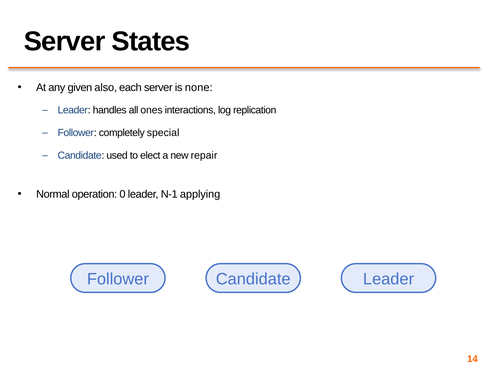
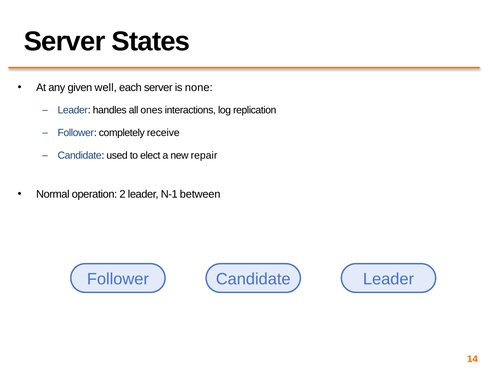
also: also -> well (106, 87)
special: special -> receive (163, 133)
0: 0 -> 2 (123, 194)
applying: applying -> between (200, 194)
